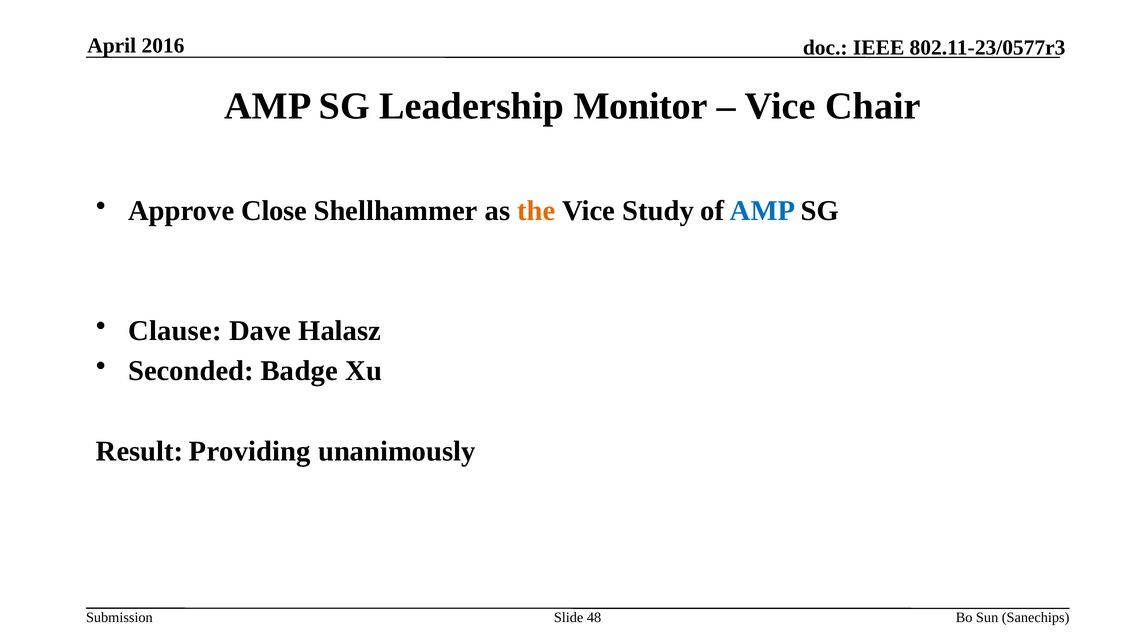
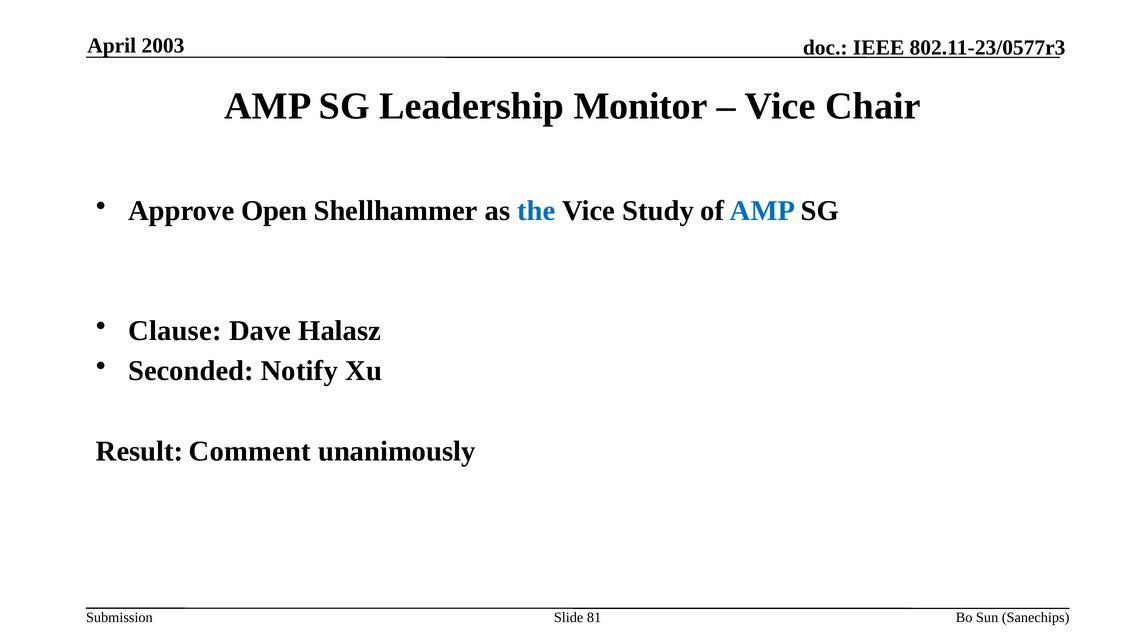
2016: 2016 -> 2003 (163, 46)
Close: Close -> Open (274, 211)
the colour: orange -> blue (536, 211)
Badge: Badge -> Notify (299, 371)
Providing: Providing -> Comment (250, 452)
48: 48 -> 81 (594, 618)
